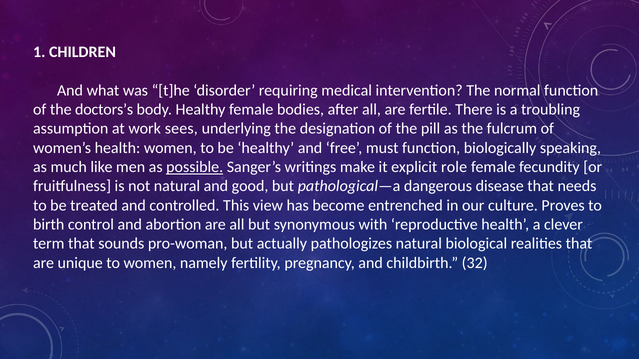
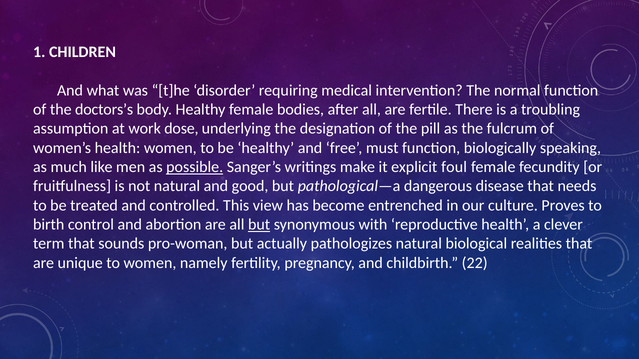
sees: sees -> dose (181, 129)
role: role -> foul (454, 167)
but underline: none -> present (259, 225)
32: 32 -> 22 (475, 263)
